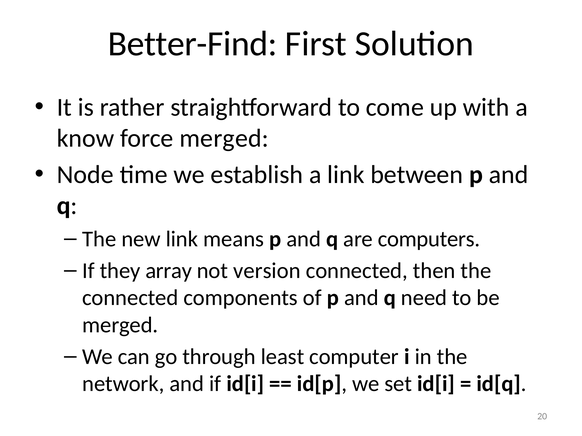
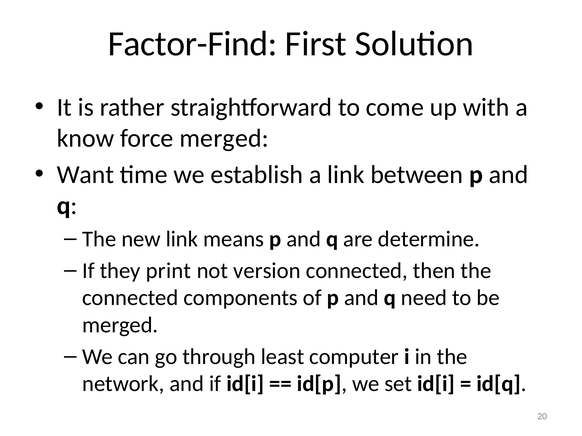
Better-Find: Better-Find -> Factor-Find (192, 44)
Node: Node -> Want (85, 175)
computers: computers -> determine (429, 239)
array: array -> print (168, 271)
